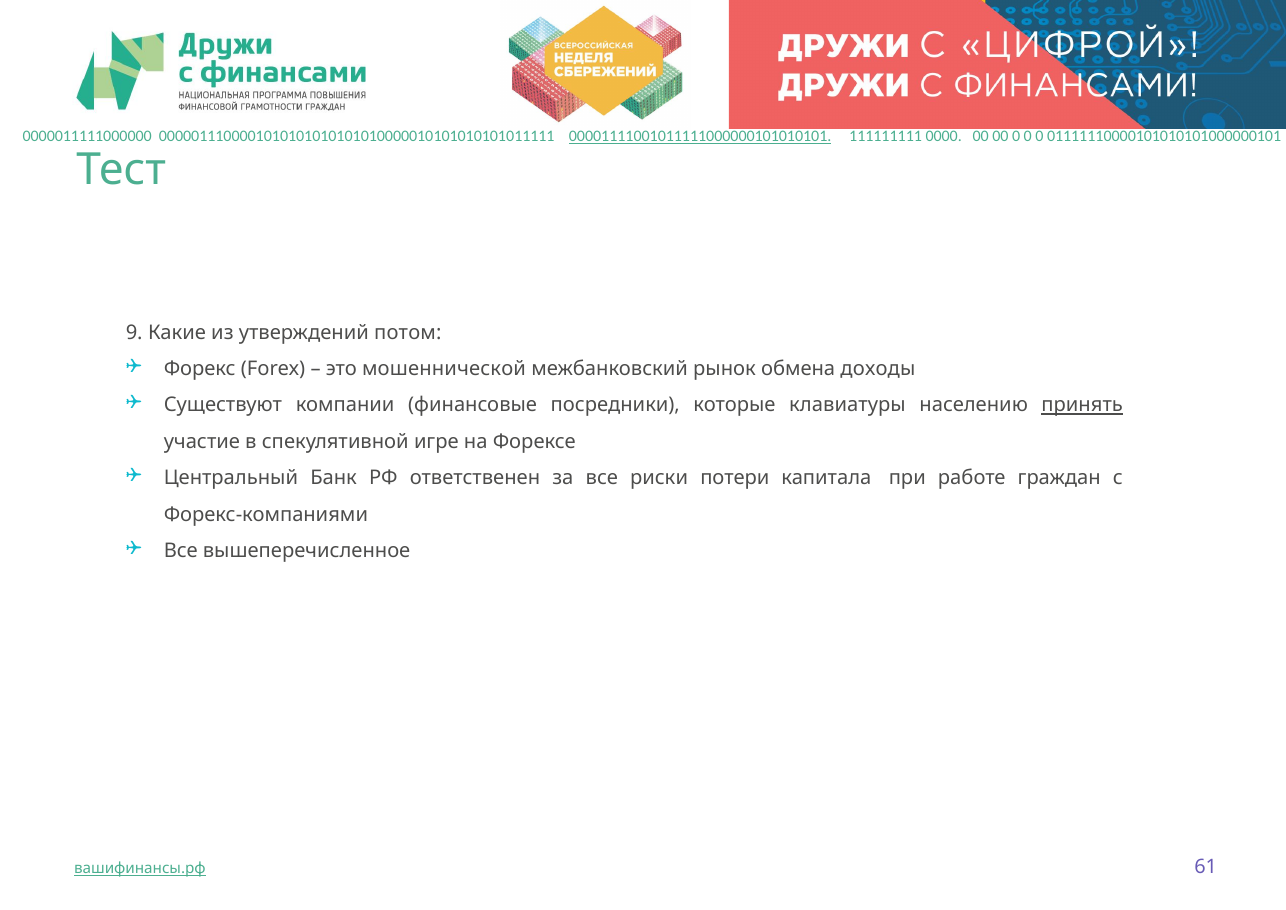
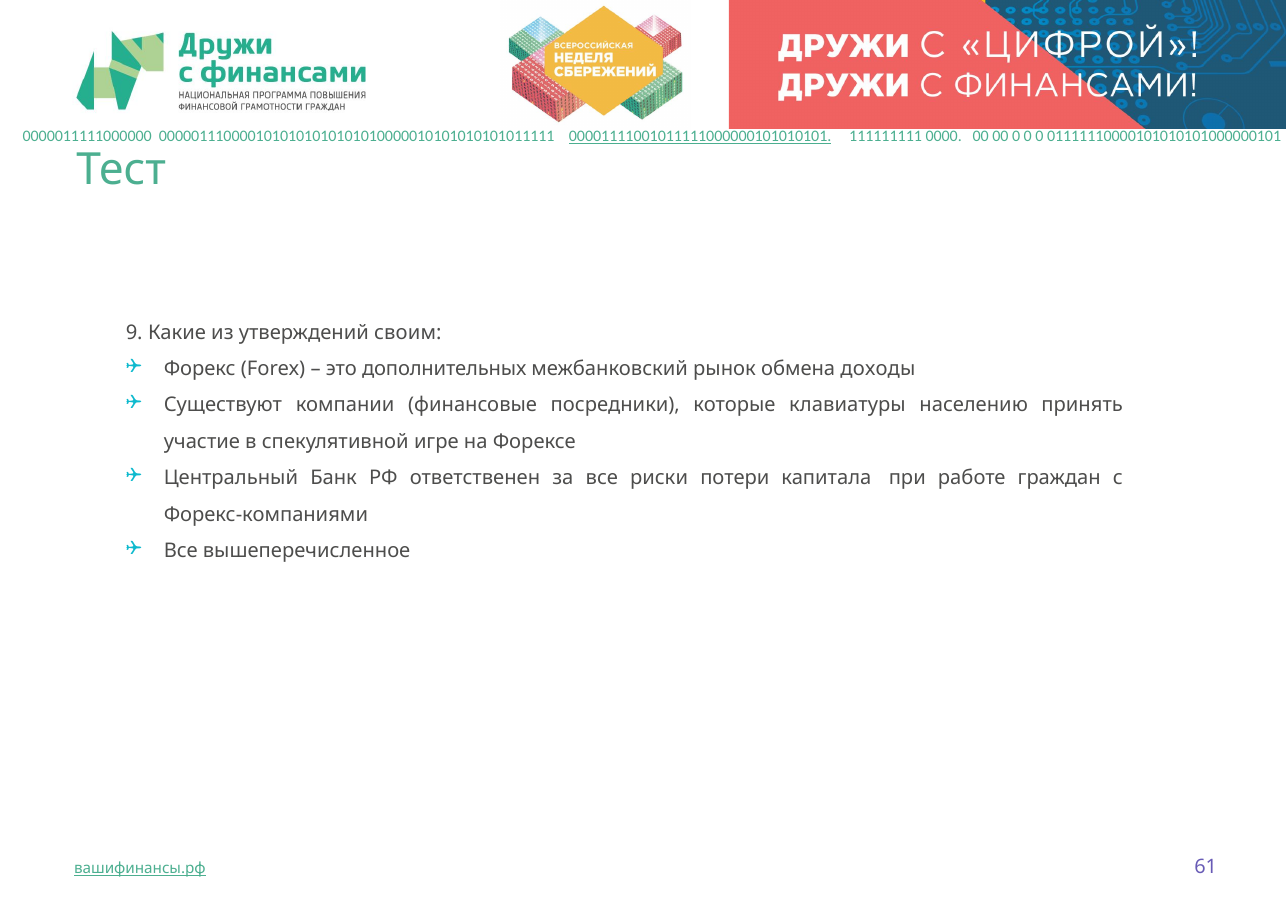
потом: потом -> своим (408, 333)
мошеннической: мошеннической -> дополнительных (444, 369)
принять underline: present -> none (1082, 405)
